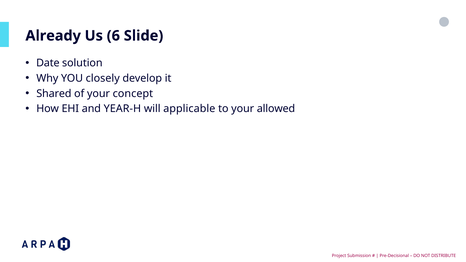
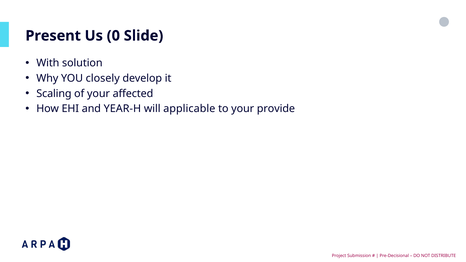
Already: Already -> Present (53, 36)
6: 6 -> 0 (113, 36)
Date: Date -> With (48, 63)
Shared: Shared -> Scaling (54, 94)
concept: concept -> affected (133, 94)
allowed: allowed -> provide (276, 109)
